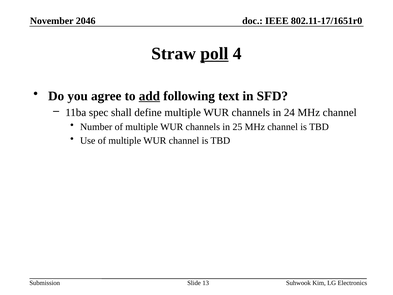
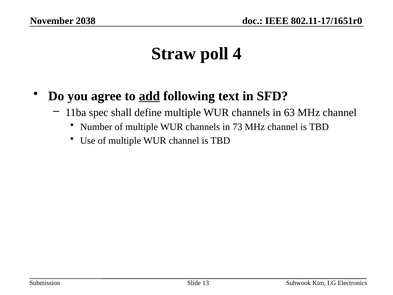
2046: 2046 -> 2038 (86, 21)
poll underline: present -> none (214, 54)
24: 24 -> 63 (289, 112)
25: 25 -> 73 (237, 127)
